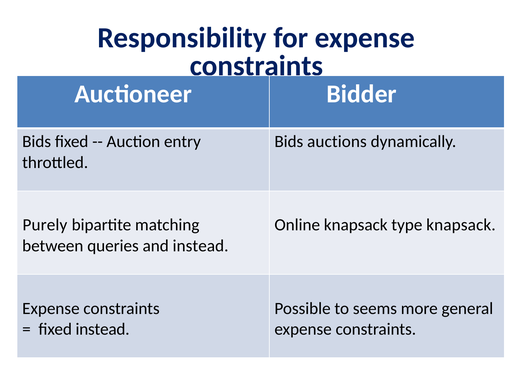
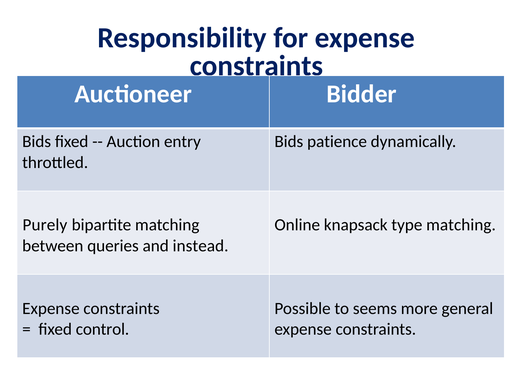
auctions: auctions -> patience (337, 141)
type knapsack: knapsack -> matching (461, 225)
fixed instead: instead -> control (103, 329)
